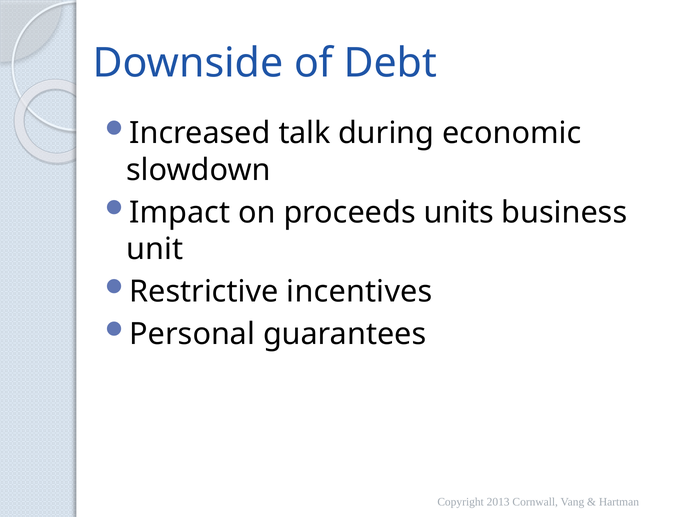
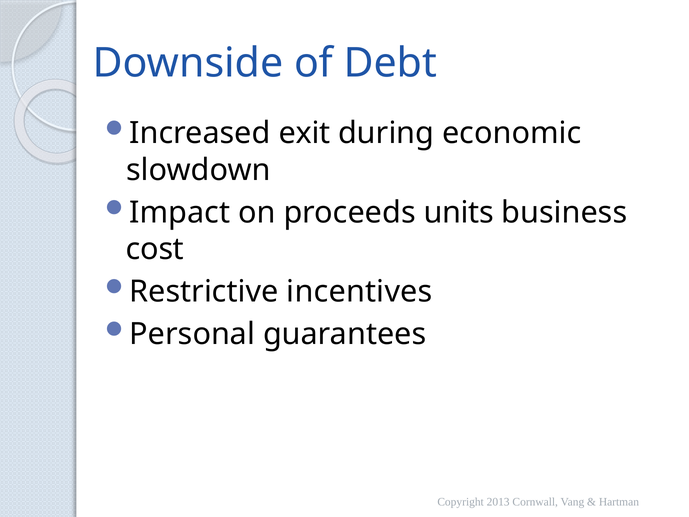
talk: talk -> exit (305, 133)
unit: unit -> cost (155, 249)
